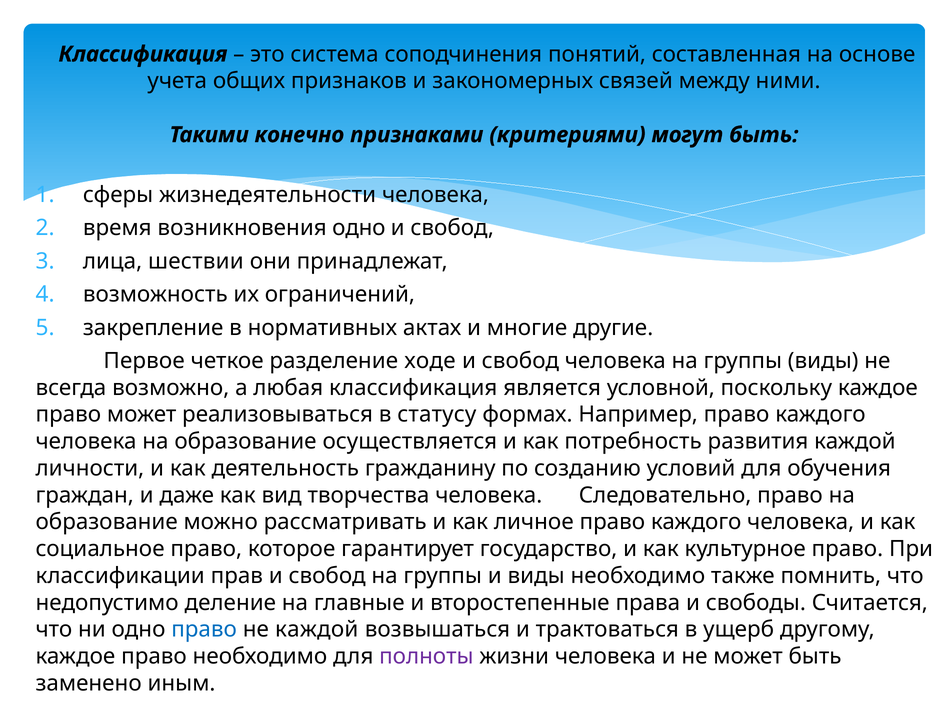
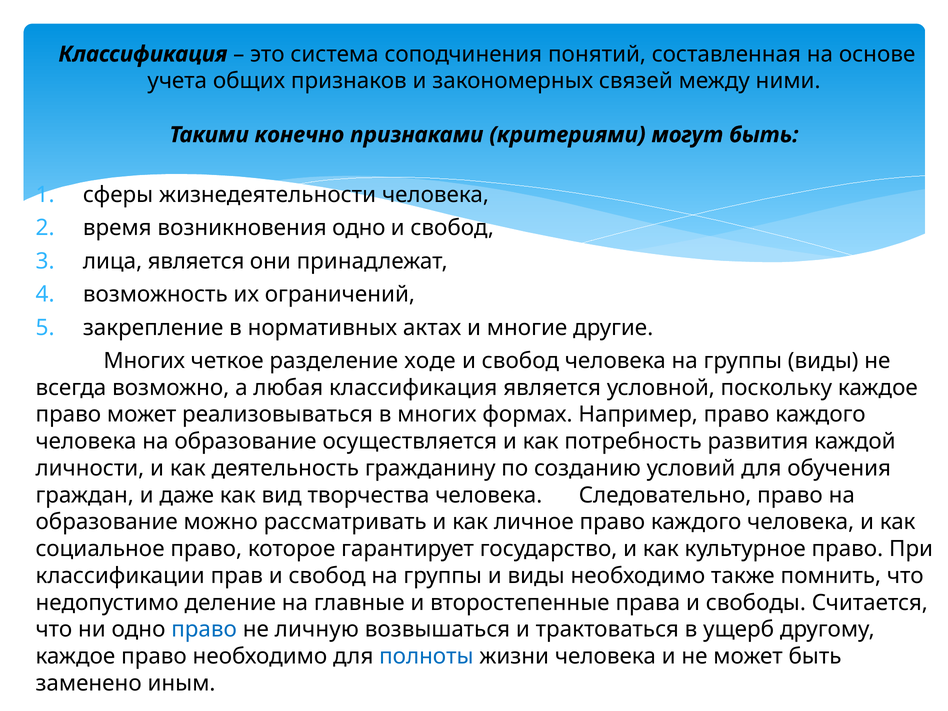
лица шествии: шествии -> является (196, 261)
Первое: Первое -> Многих (144, 361)
в статусу: статусу -> многих (437, 415)
не каждой: каждой -> личную (317, 630)
полноты colour: purple -> blue (426, 656)
